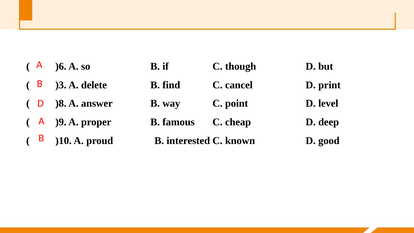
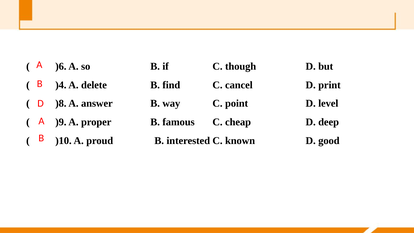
)3: )3 -> )4 (61, 85)
